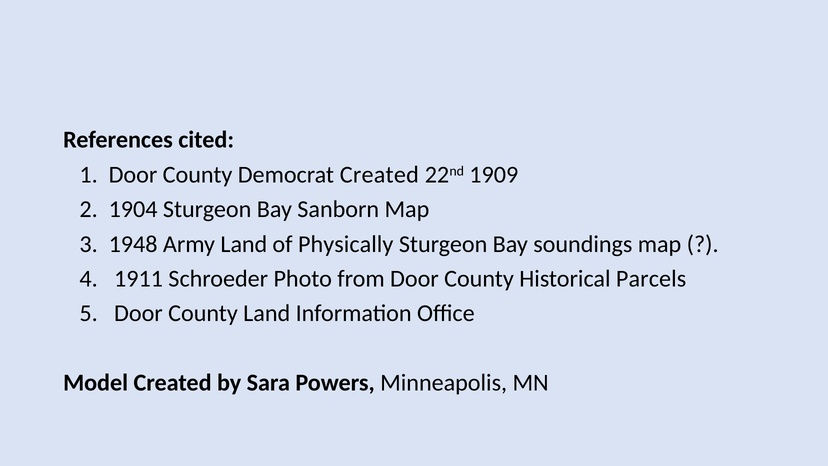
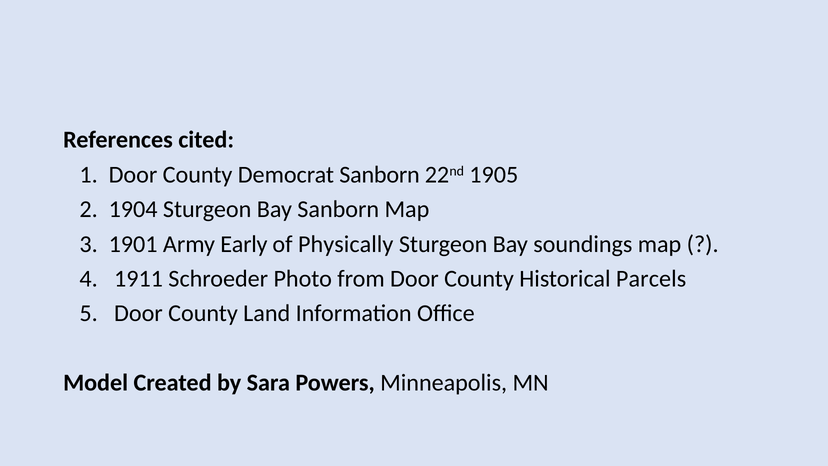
Democrat Created: Created -> Sanborn (380, 175)
1909: 1909 -> 1905 (494, 175)
1948: 1948 -> 1901 (133, 244)
Army Land: Land -> Early (244, 244)
